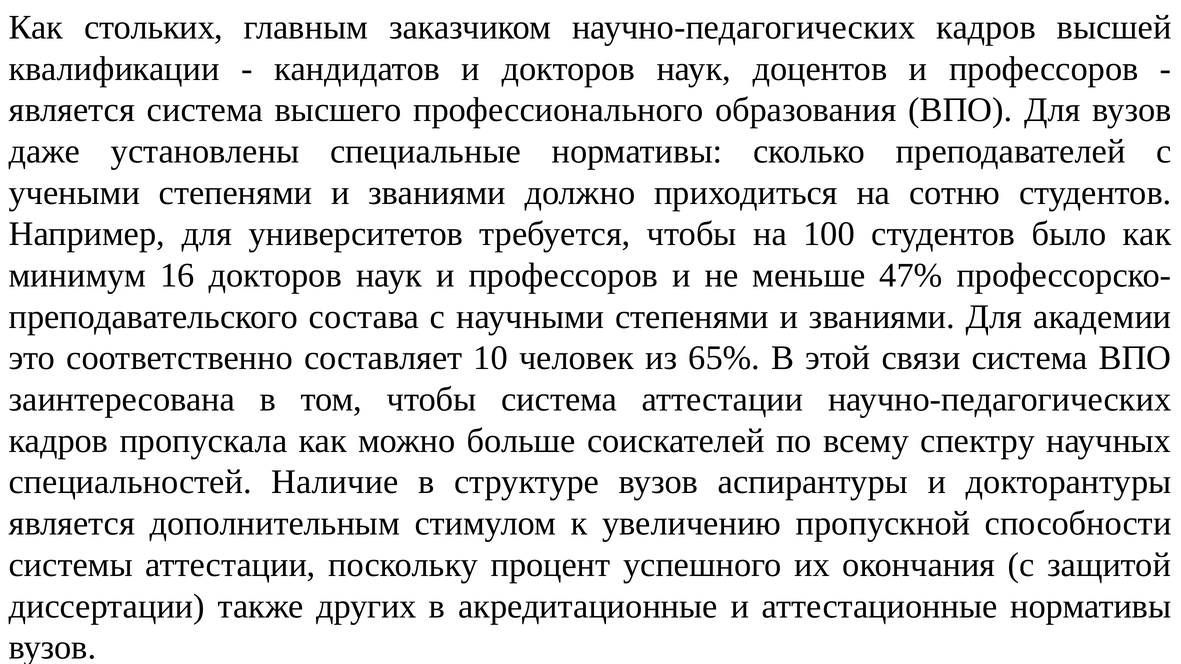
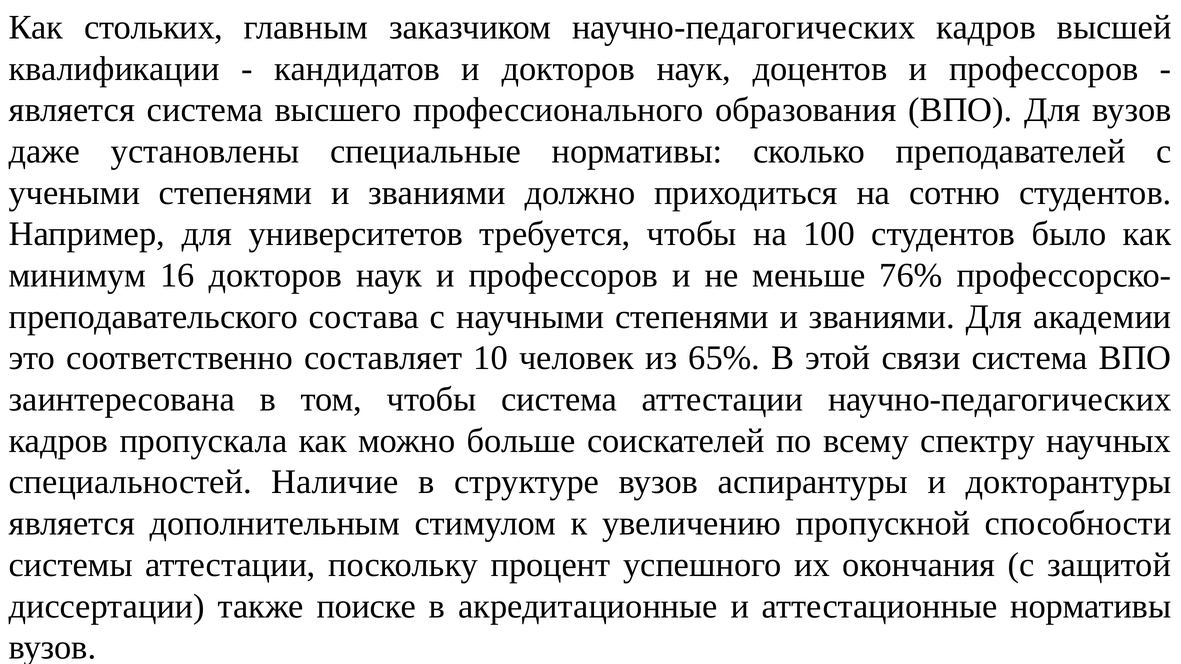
47%: 47% -> 76% (911, 276)
других: других -> поиске (366, 606)
